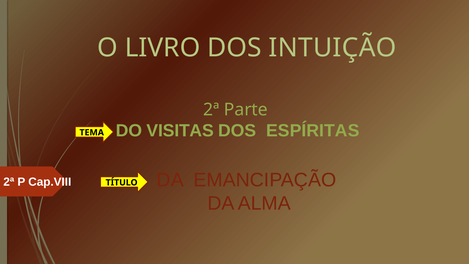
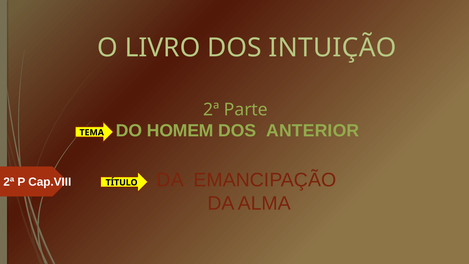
VISITAS: VISITAS -> HOMEM (180, 131)
ESPÍRITAS: ESPÍRITAS -> ANTERIOR (313, 131)
